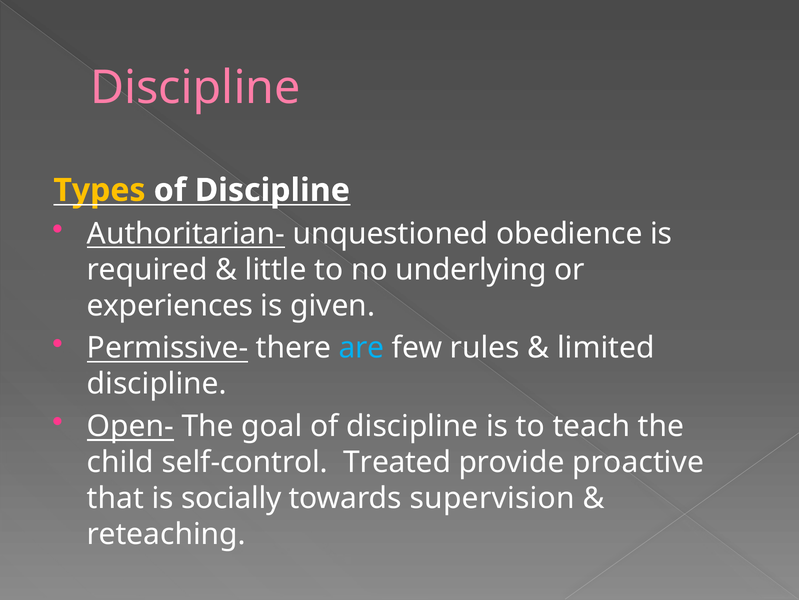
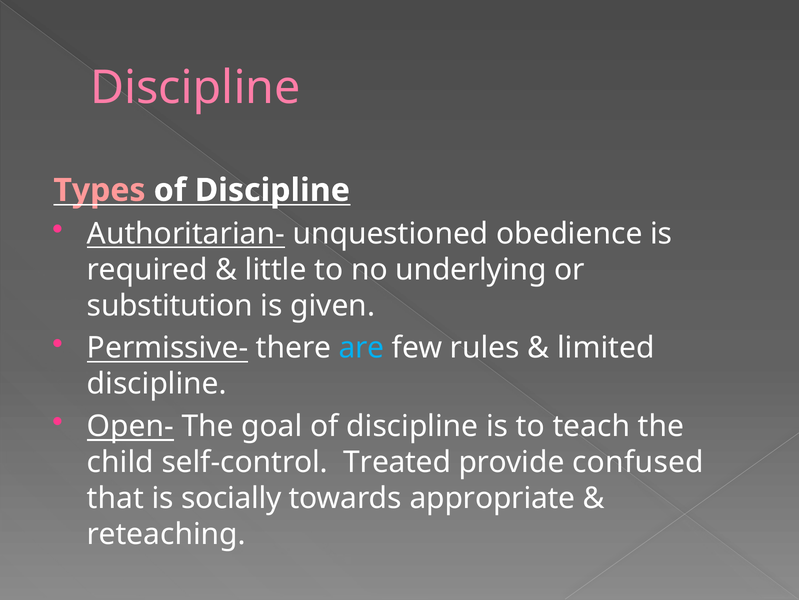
Types colour: yellow -> pink (99, 190)
experiences: experiences -> substitution (170, 305)
proactive: proactive -> confused (638, 462)
supervision: supervision -> appropriate (492, 498)
